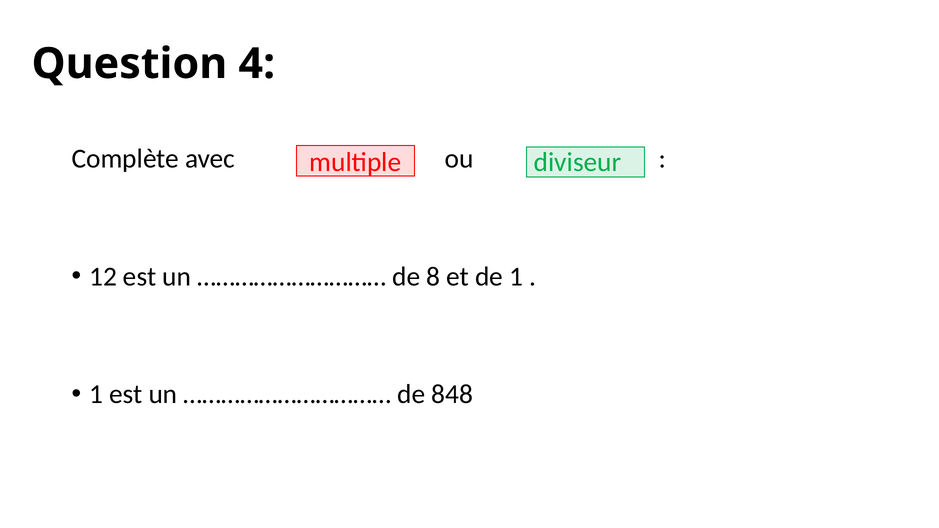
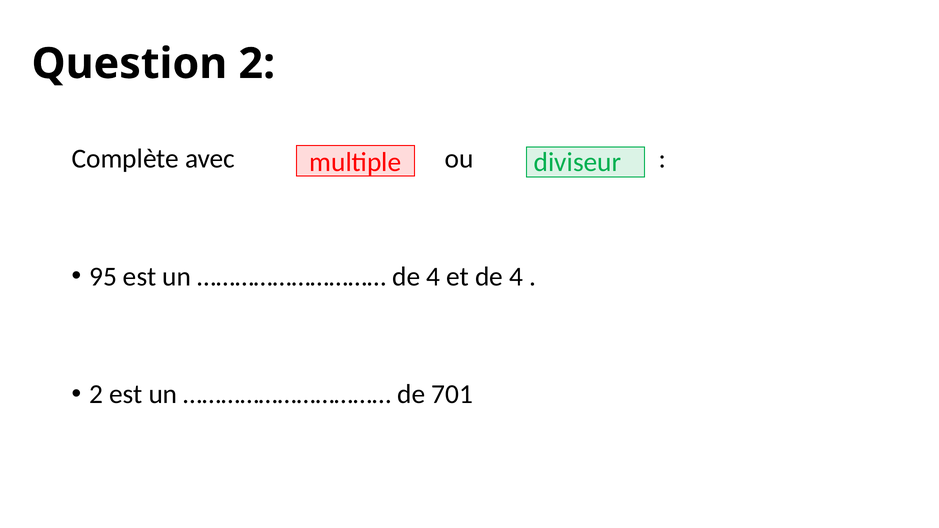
Question 4: 4 -> 2 (257, 64)
12: 12 -> 95 (103, 277)
8: 8 -> 4 (433, 277)
et de 1: 1 -> 4 (516, 277)
1: 1 -> 2 (96, 394)
848: 848 -> 701 (452, 394)
